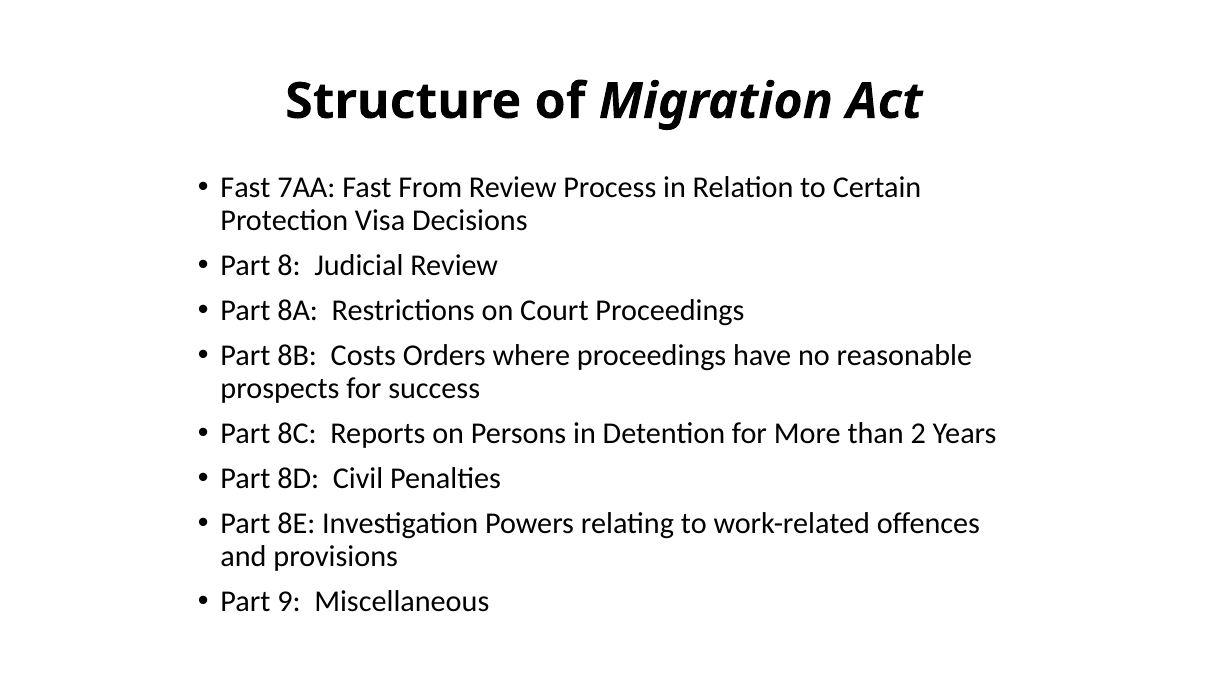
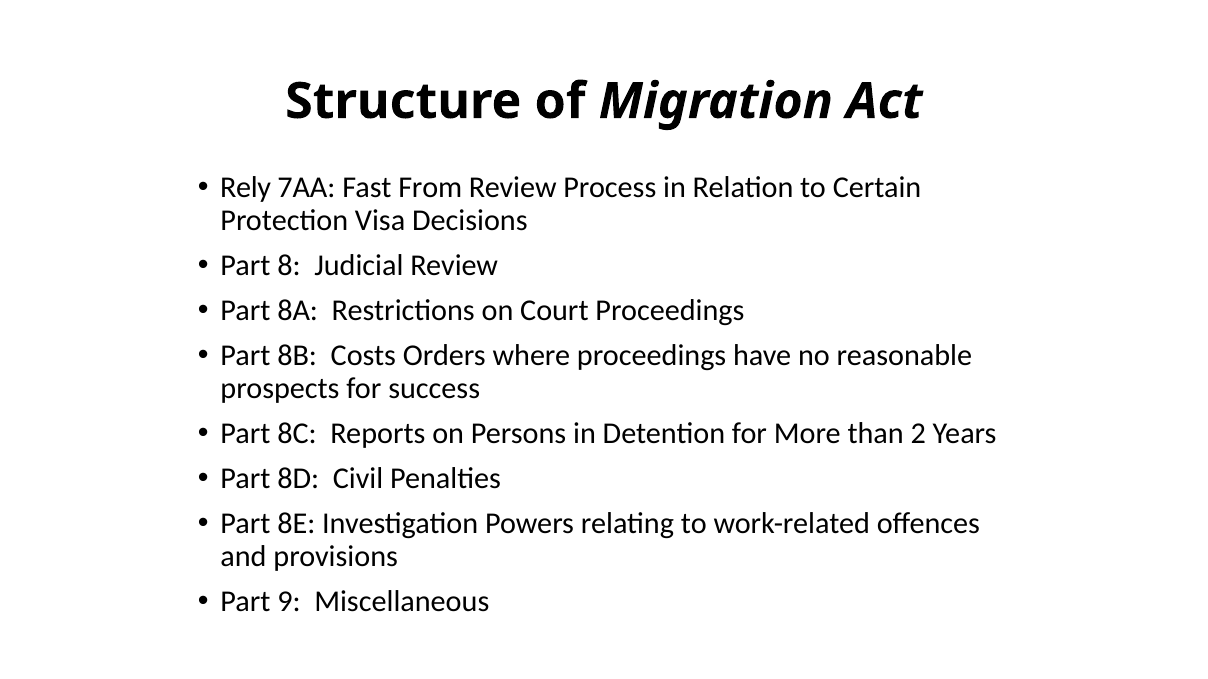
Fast: Fast -> Rely (246, 188)
